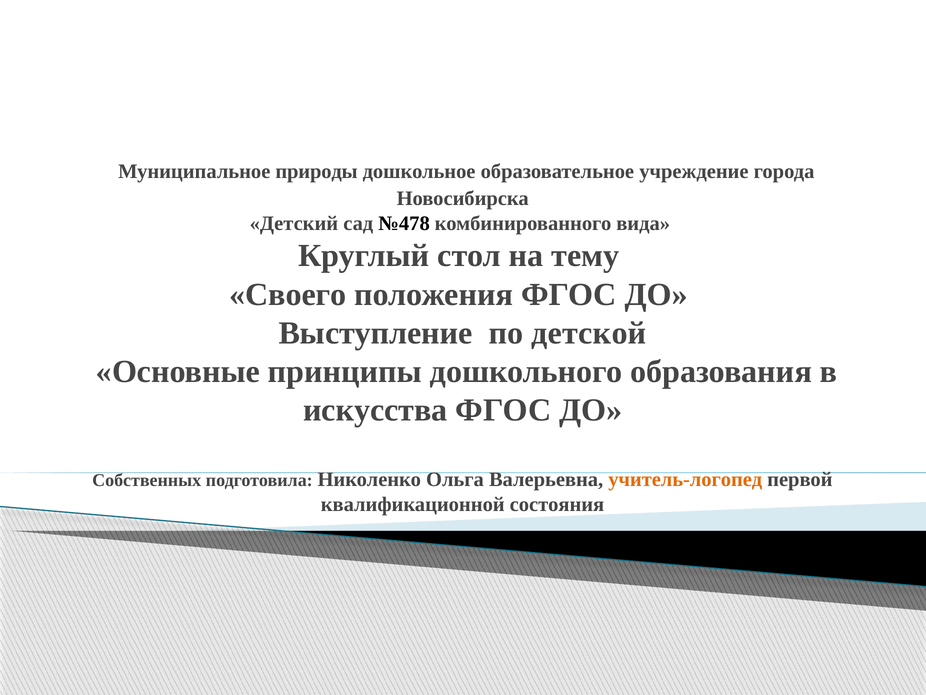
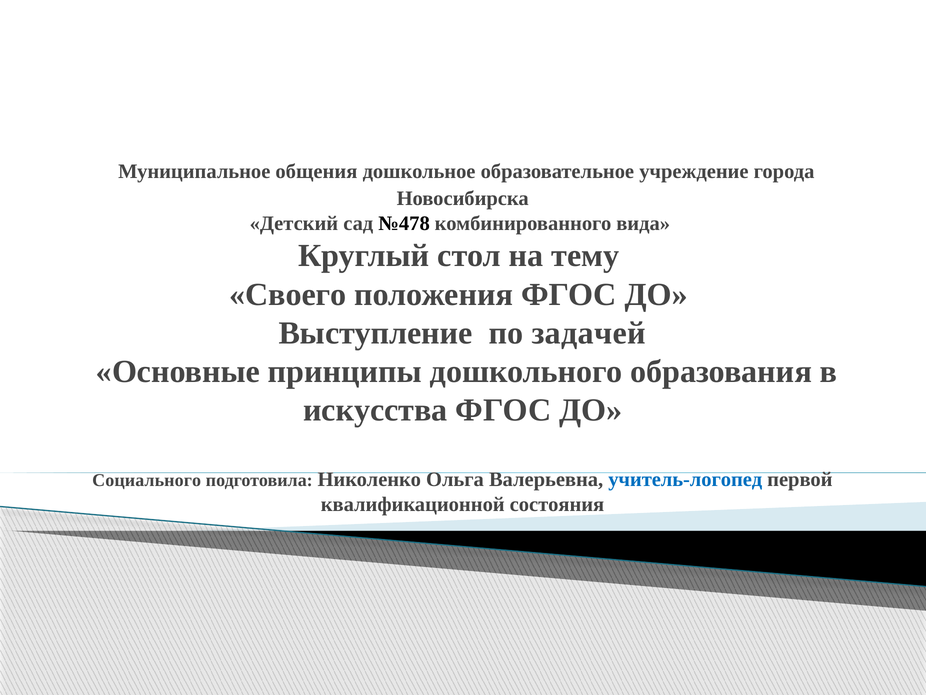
природы: природы -> общения (316, 172)
детской: детской -> задачей (589, 333)
Собственных: Собственных -> Социального (147, 480)
учитель-логопед colour: orange -> blue (685, 479)
